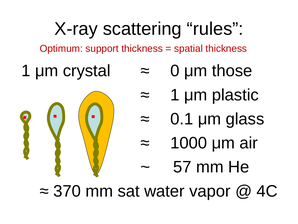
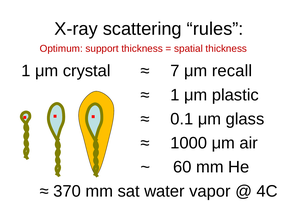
0: 0 -> 7 (175, 71)
those: those -> recall (232, 71)
57: 57 -> 60 (182, 167)
